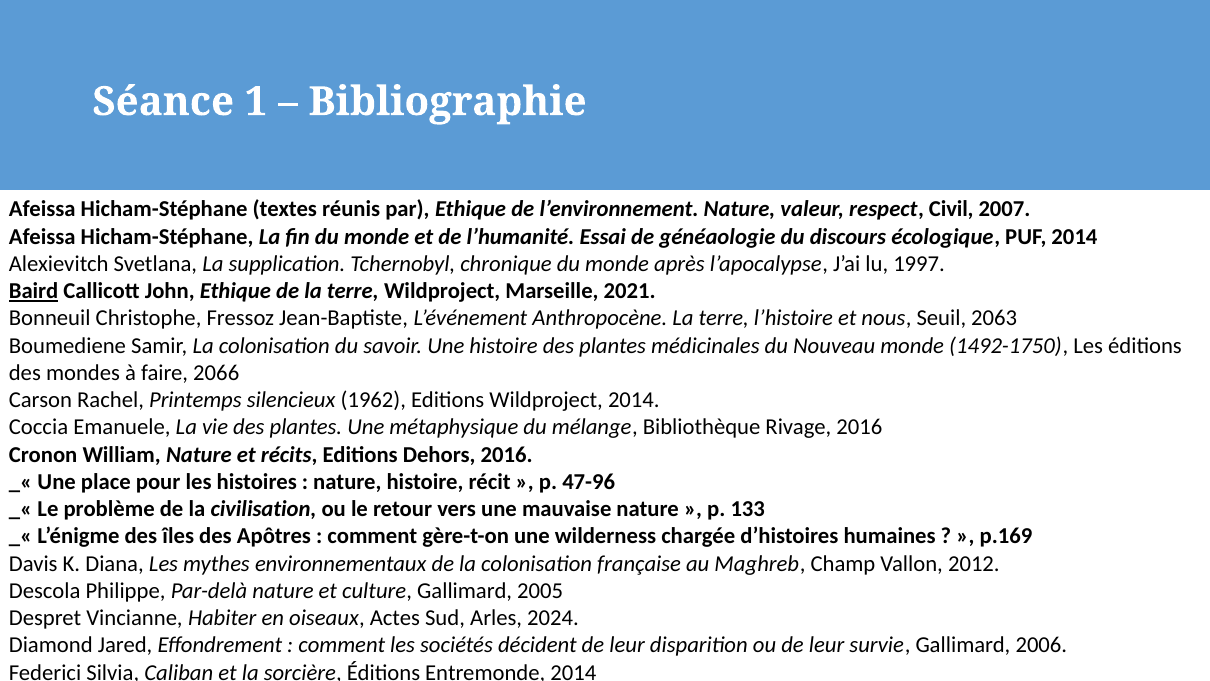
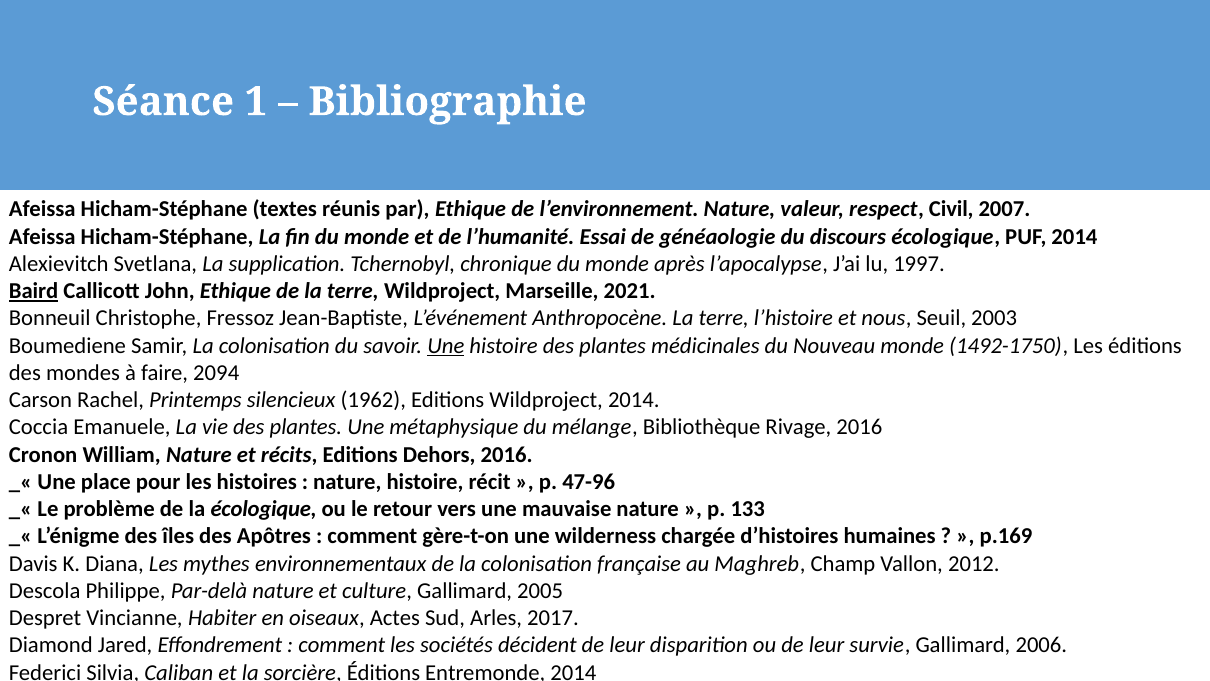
2063: 2063 -> 2003 (994, 318)
Une underline: none -> present (446, 345)
2066: 2066 -> 2094 (216, 373)
la civilisation: civilisation -> écologique (264, 509)
2024: 2024 -> 2017 (553, 618)
